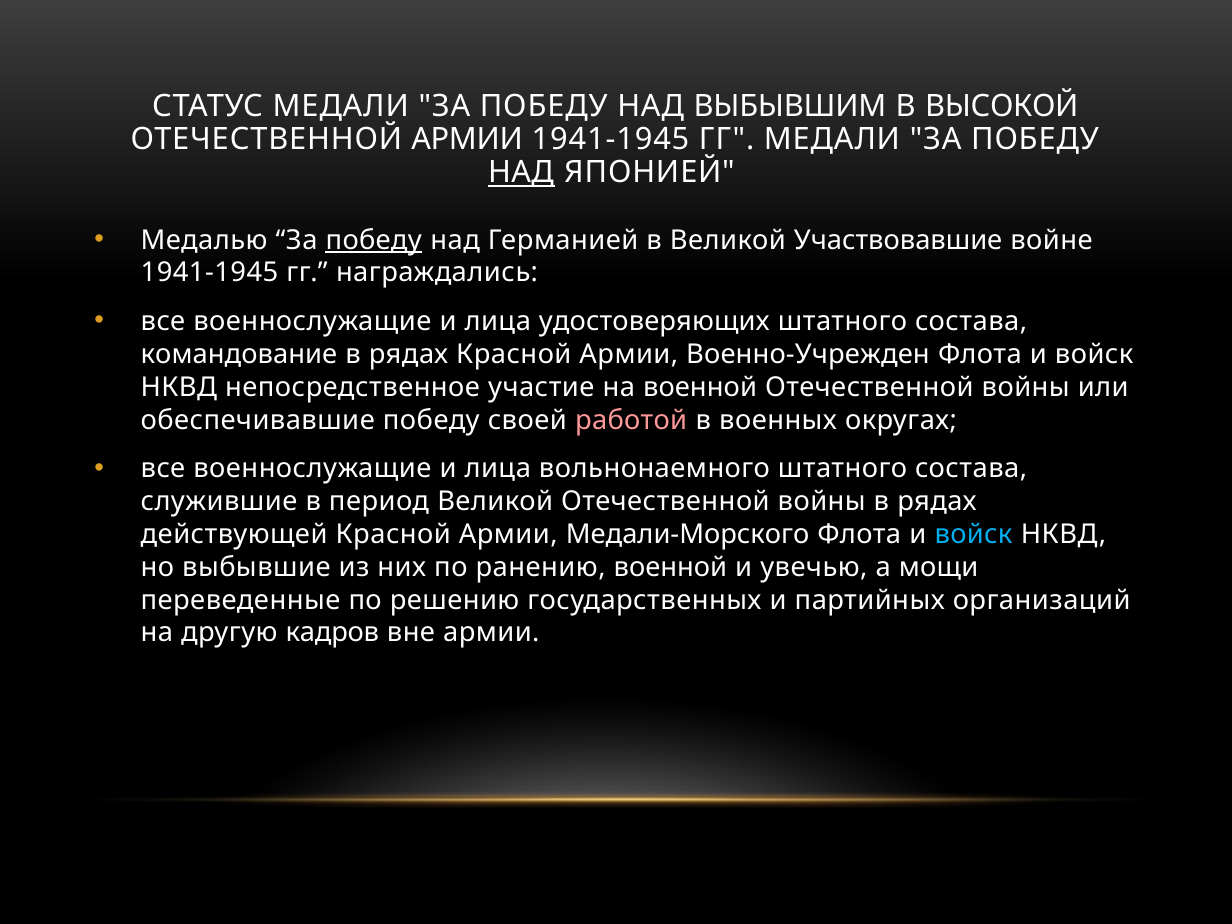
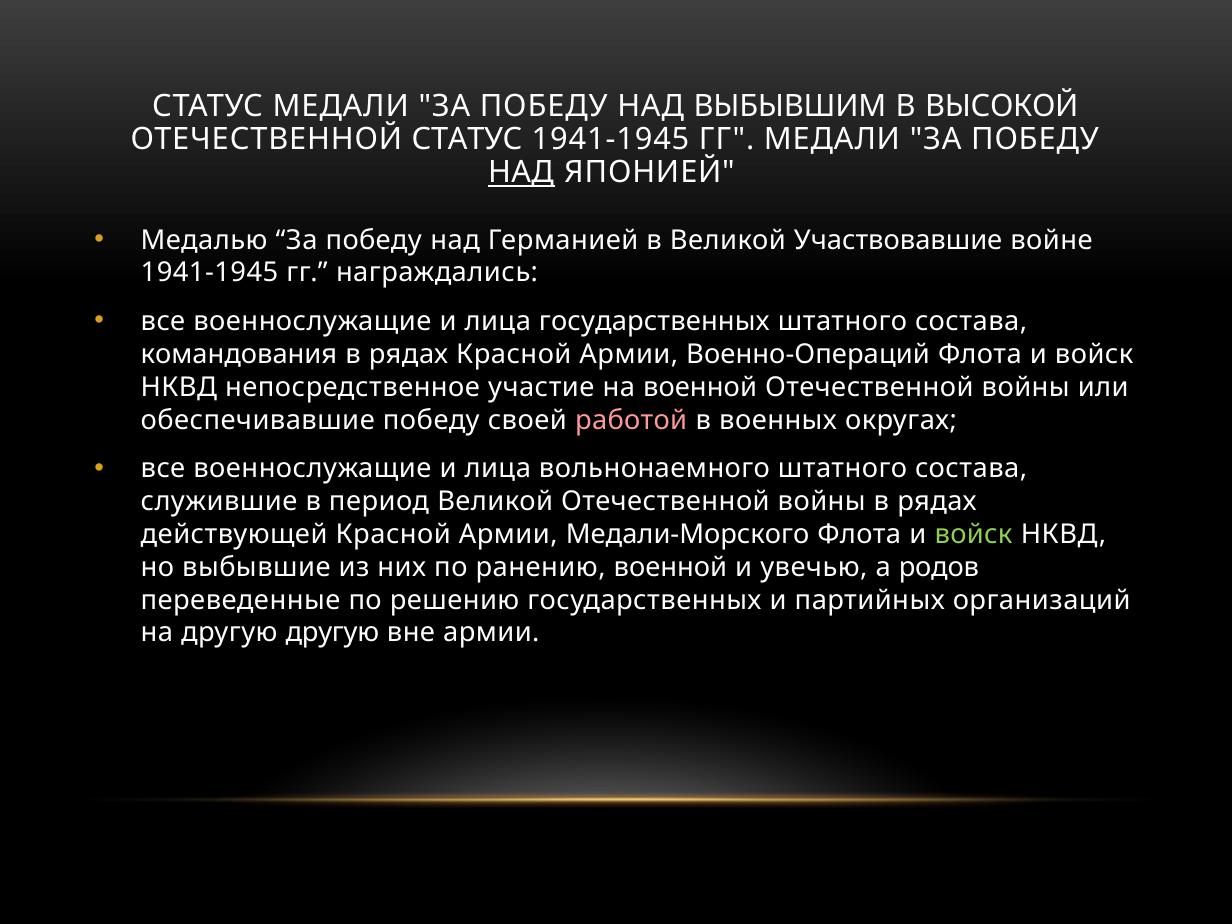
ОТЕЧЕСТВЕННОЙ АРМИИ: АРМИИ -> СТАТУС (467, 140)
победу underline: present -> none (374, 240)
лица удостоверяющих: удостоверяющих -> государственных (654, 322)
командование: командование -> командования (239, 354)
Военно-Учрежден: Военно-Учрежден -> Военно-Операций (808, 354)
войск colour: light blue -> light green (973, 534)
мощи: мощи -> родов (939, 567)
другую кадров: кадров -> другую (332, 633)
